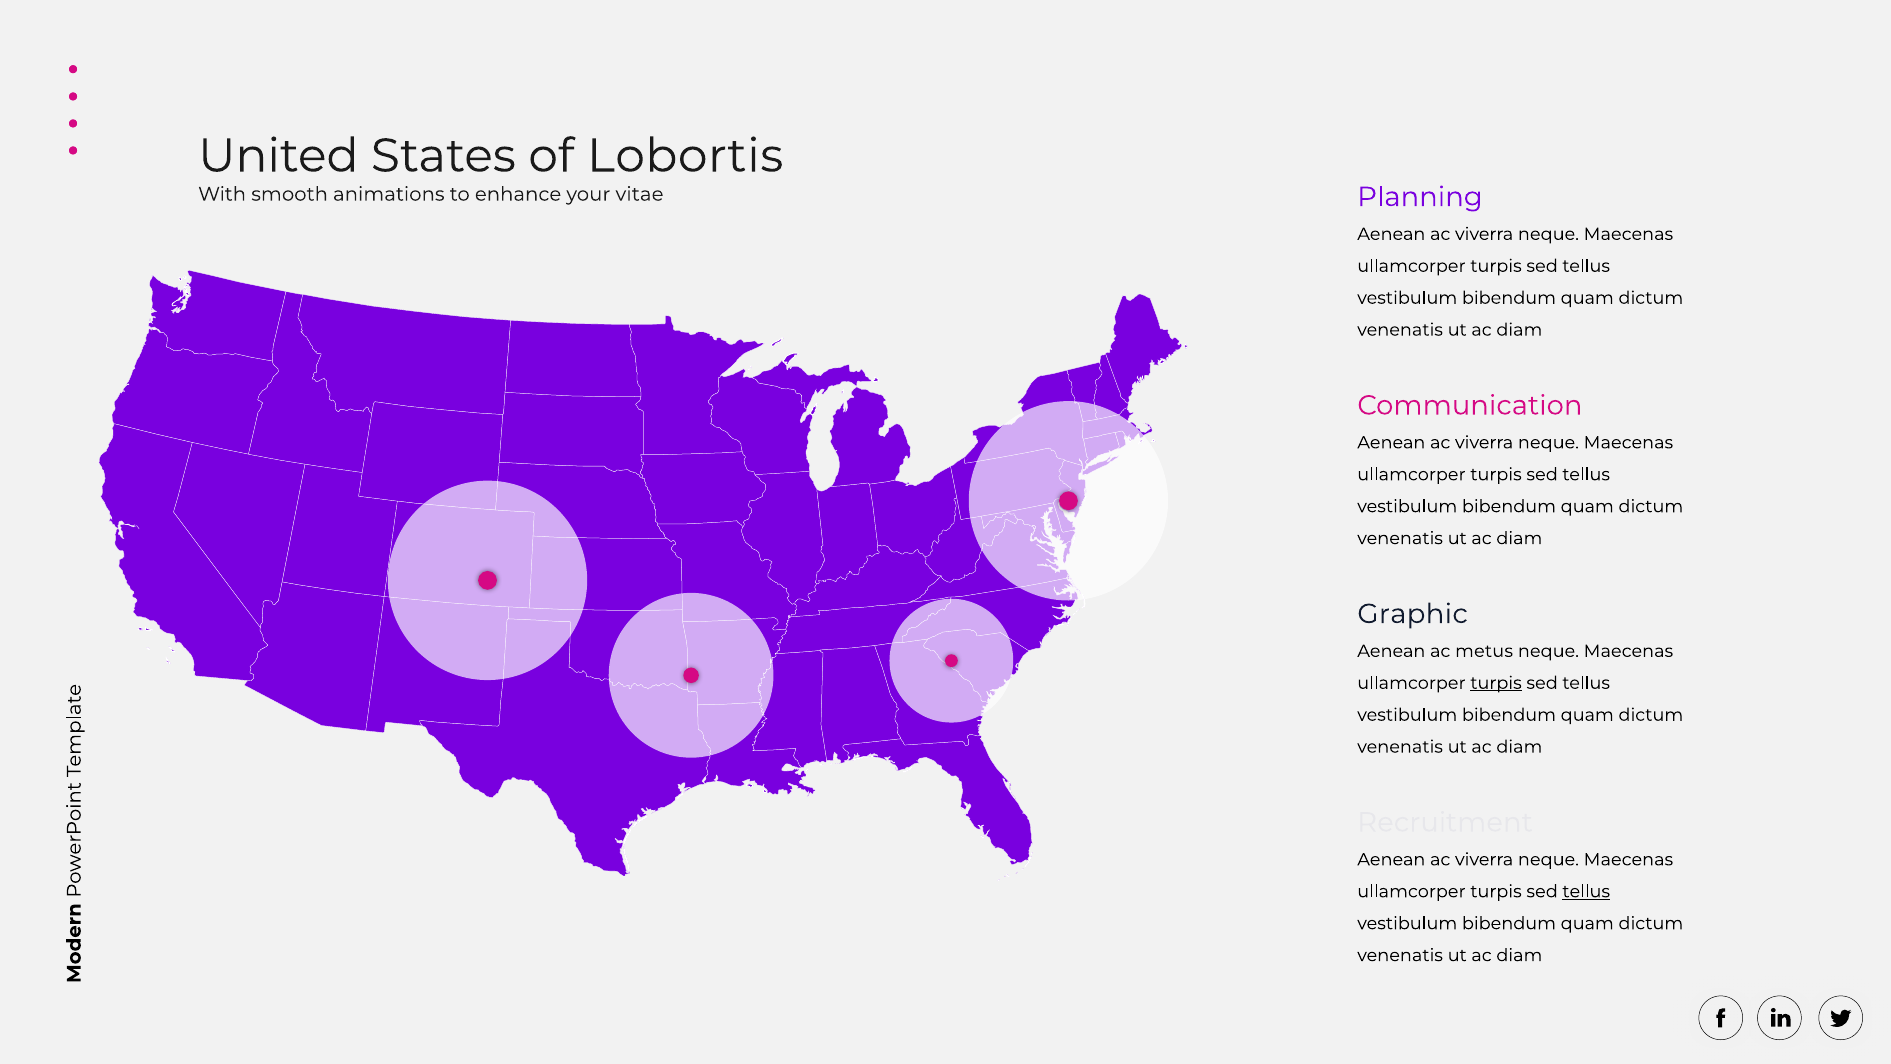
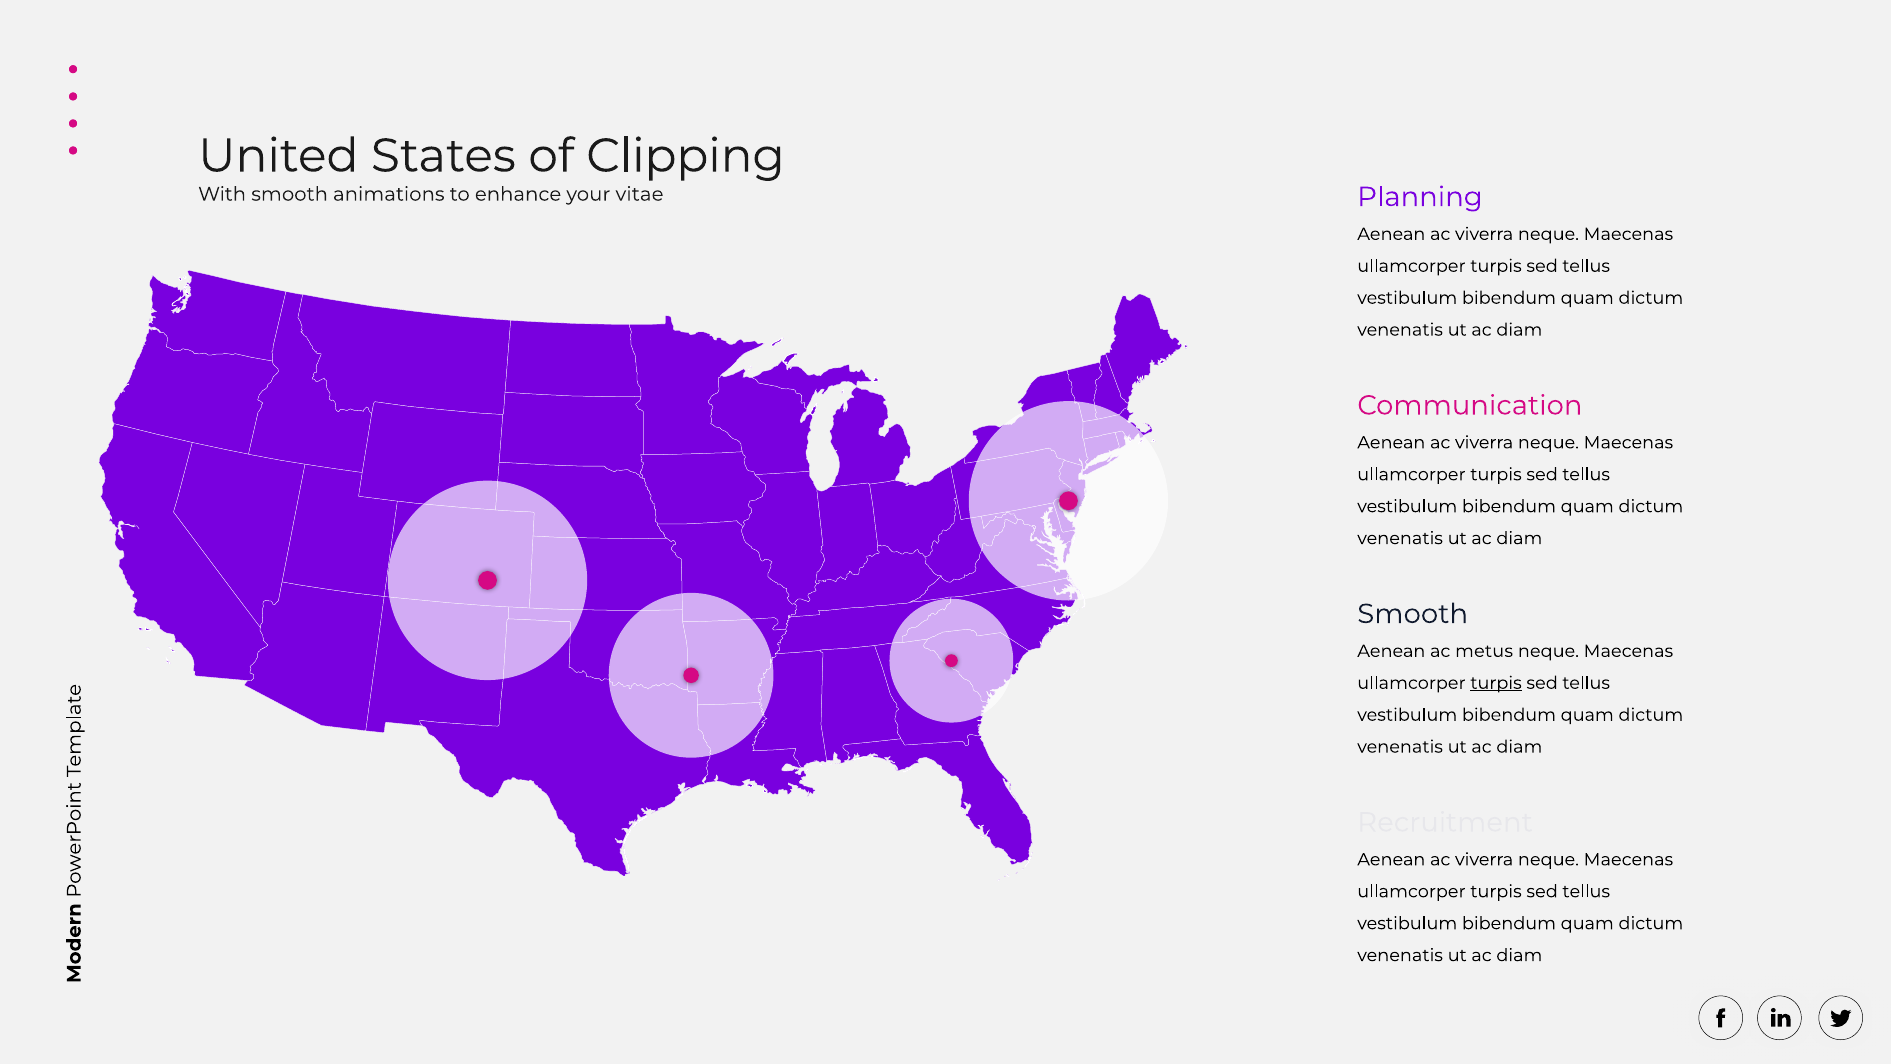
Lobortis: Lobortis -> Clipping (685, 156)
Graphic: Graphic -> Smooth (1413, 614)
tellus underline: present -> none (1586, 891)
